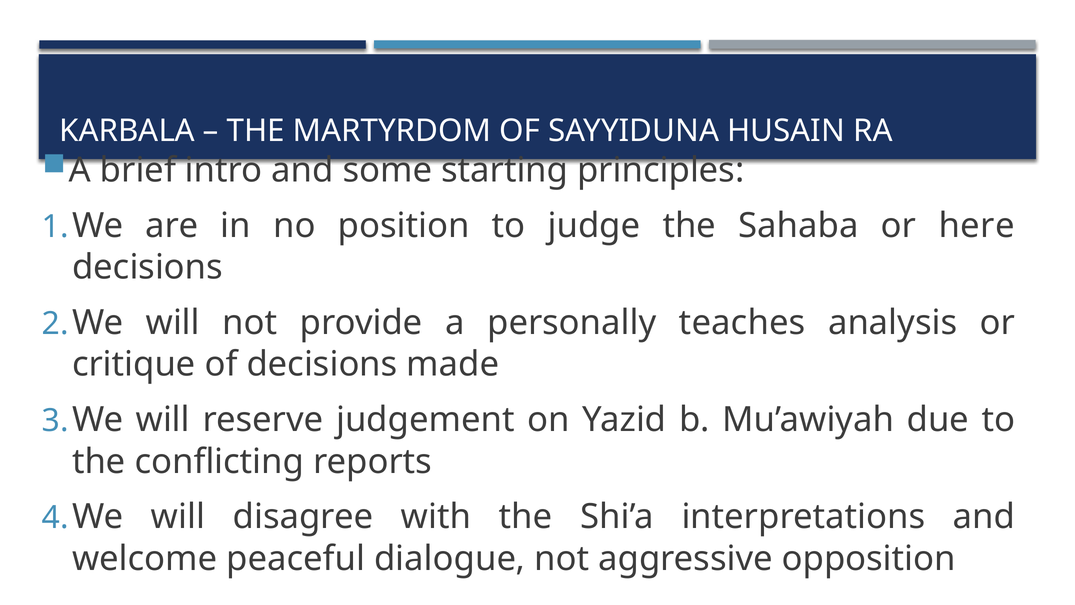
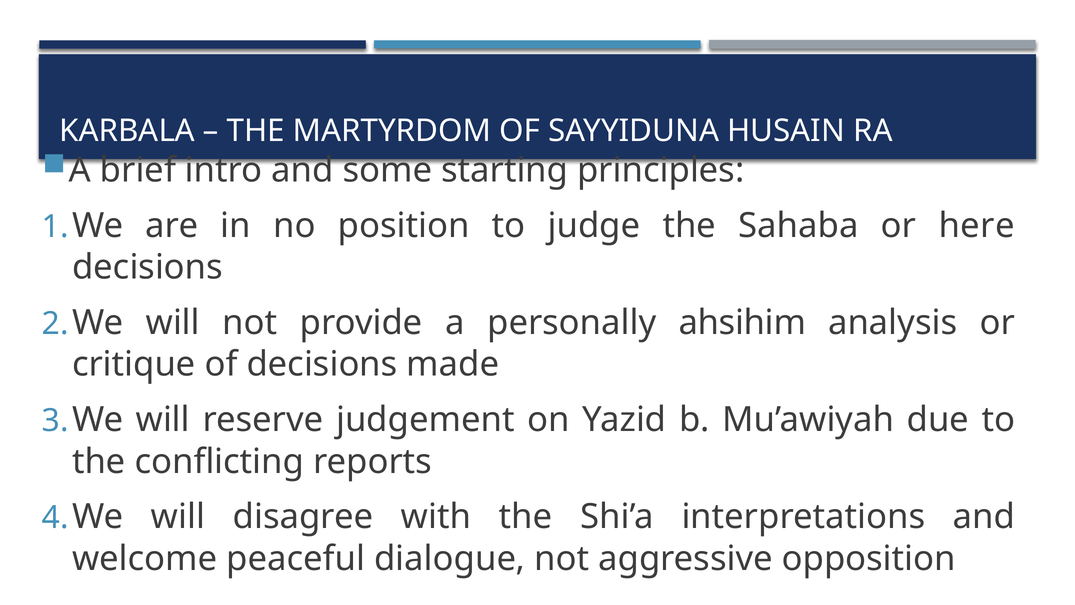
teaches: teaches -> ahsihim (742, 323)
